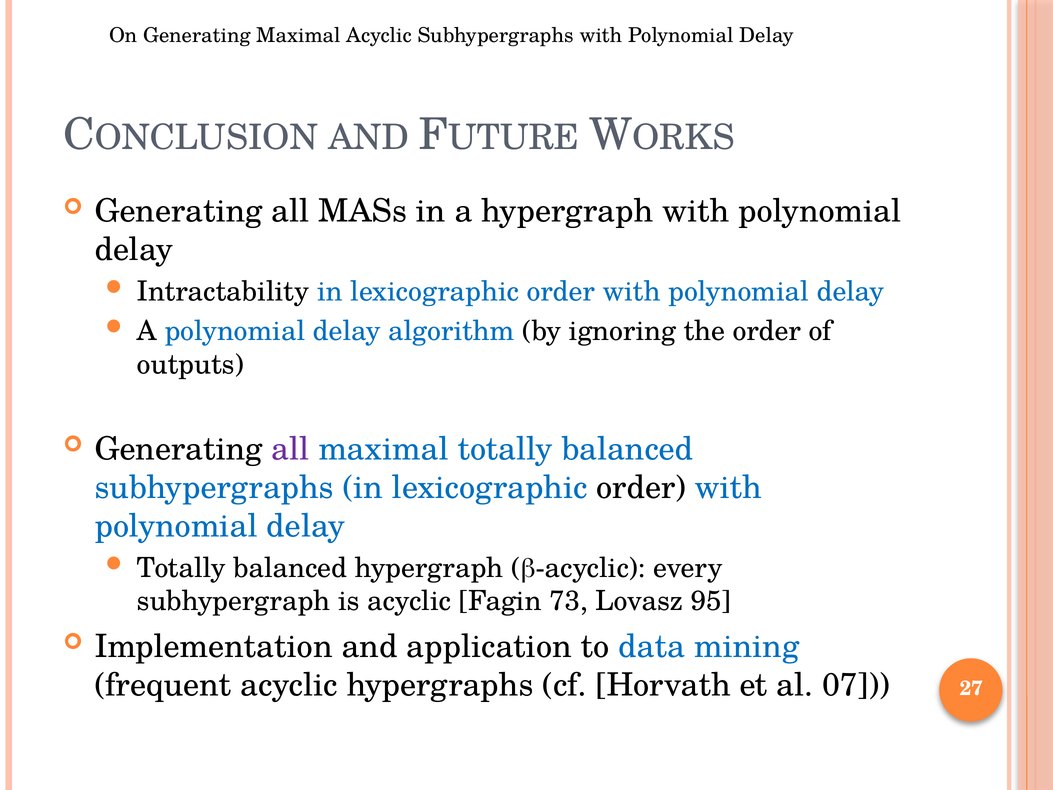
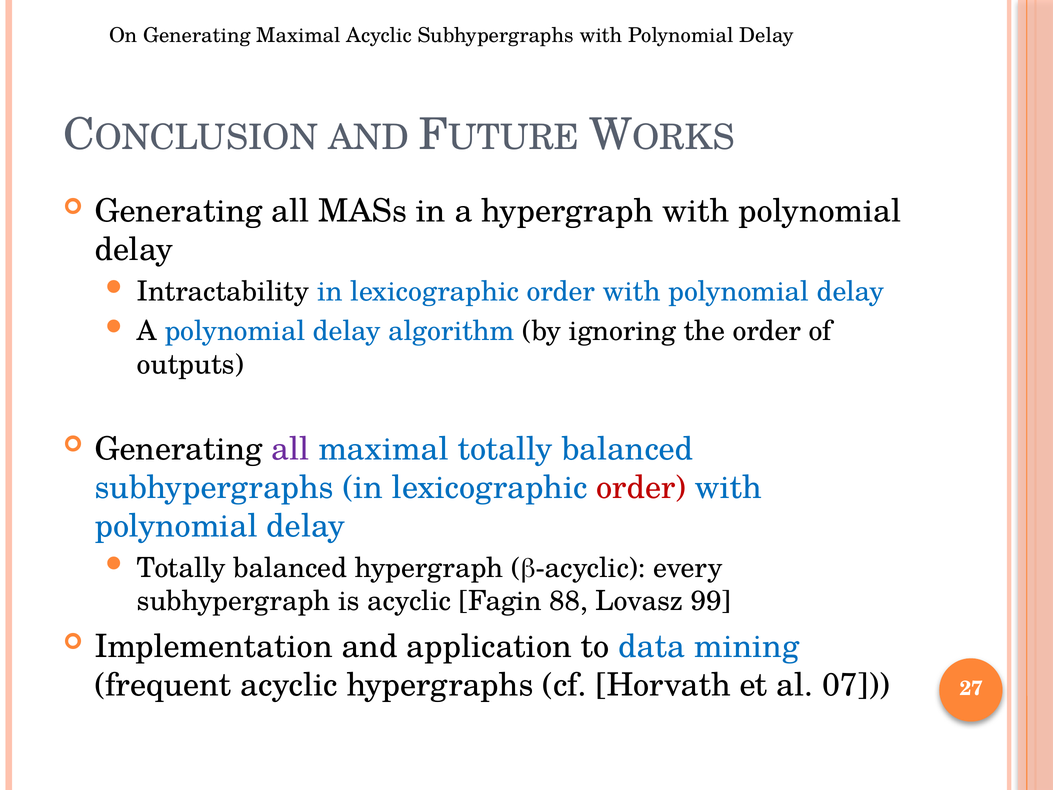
order colour: black -> red (641, 487)
73: 73 -> 88 (569, 601)
95: 95 -> 99 (711, 601)
